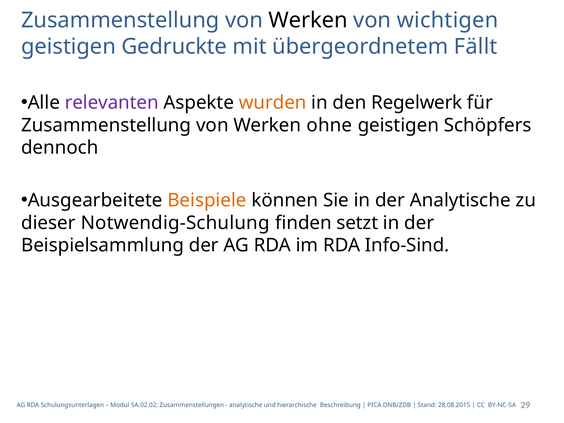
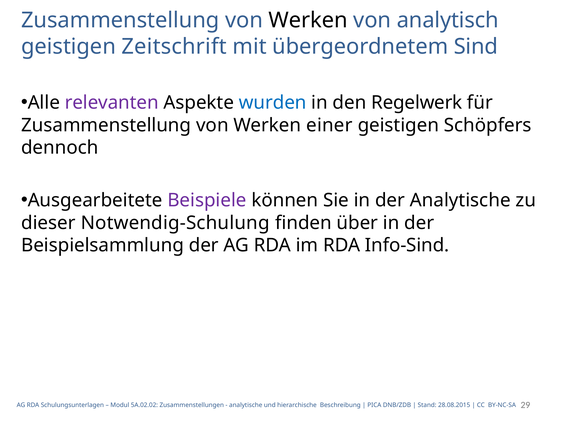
wichtigen: wichtigen -> analytisch (448, 20)
Gedruckte: Gedruckte -> Zeitschrift (174, 47)
Fällt: Fällt -> Sind (476, 47)
wurden colour: orange -> blue (273, 103)
ohne: ohne -> einer (329, 125)
Beispiele colour: orange -> purple (207, 200)
setzt: setzt -> über (357, 223)
